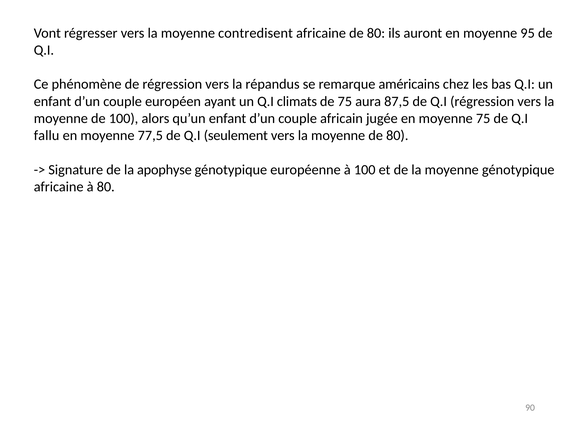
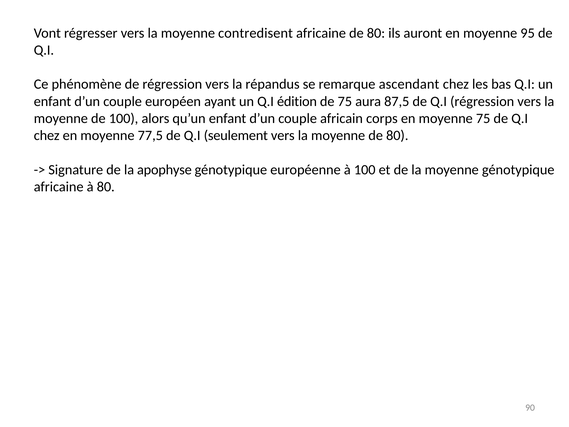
américains: américains -> ascendant (409, 84)
climats: climats -> édition (297, 101)
jugée: jugée -> corps (382, 118)
fallu: fallu -> chez (47, 135)
